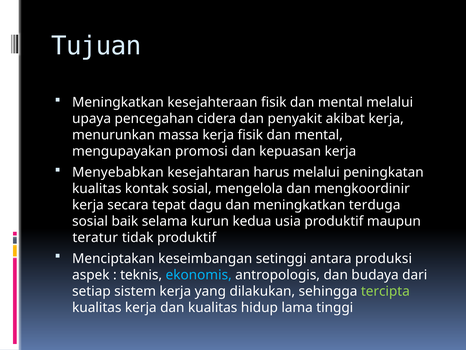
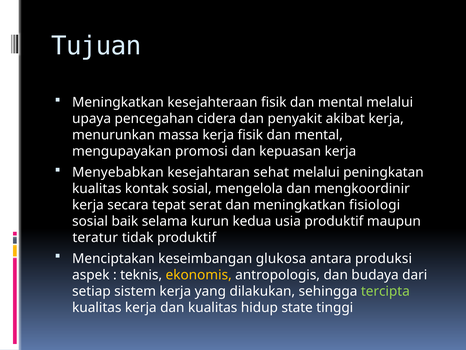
harus: harus -> sehat (271, 172)
dagu: dagu -> serat (205, 205)
terduga: terduga -> fisiologi (375, 205)
setinggi: setinggi -> glukosa (281, 258)
ekonomis colour: light blue -> yellow (199, 274)
lama: lama -> state (297, 307)
